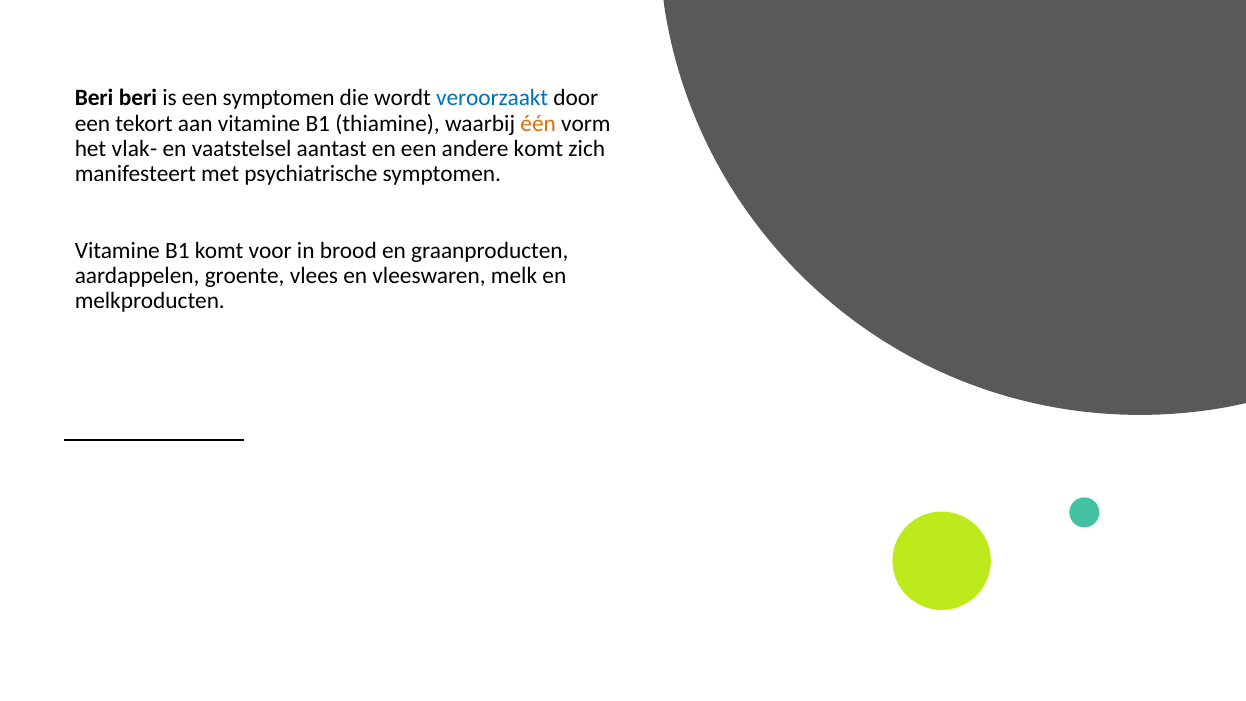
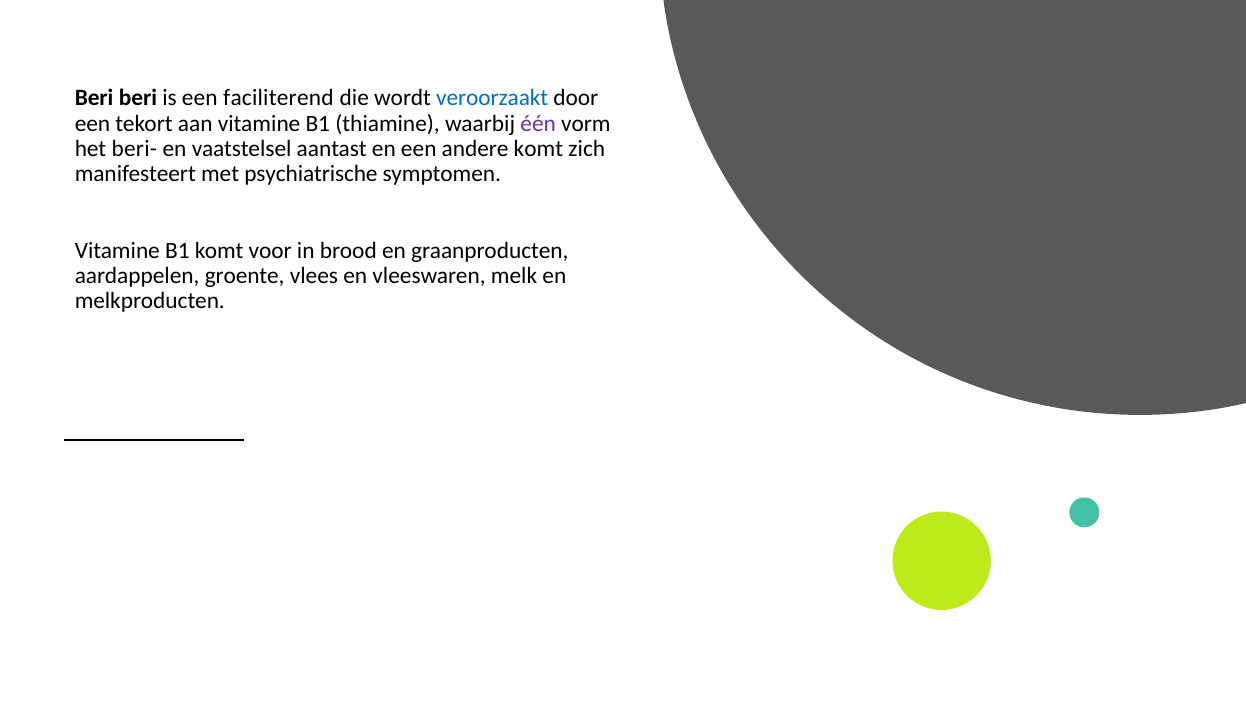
een symptomen: symptomen -> faciliterend (278, 98)
één colour: orange -> purple (538, 123)
vlak-: vlak- -> beri- (134, 149)
